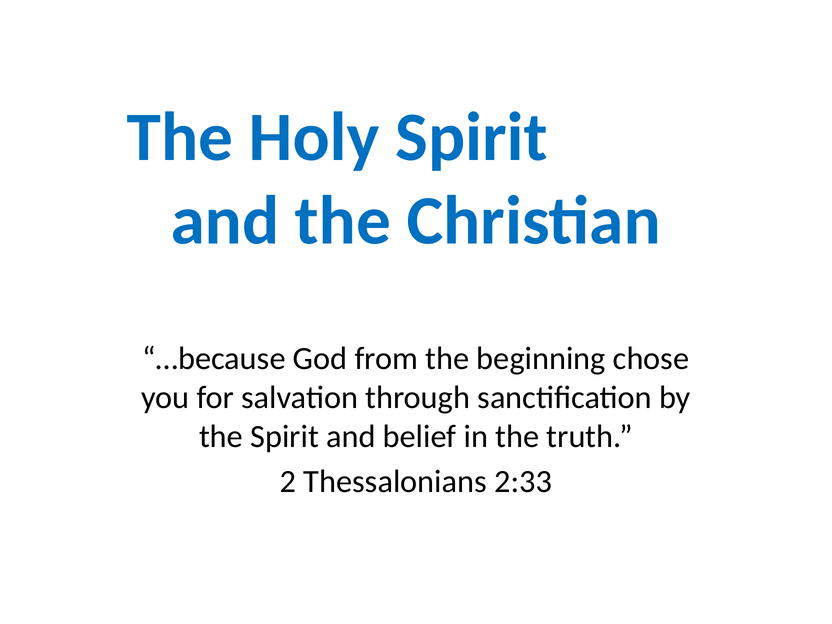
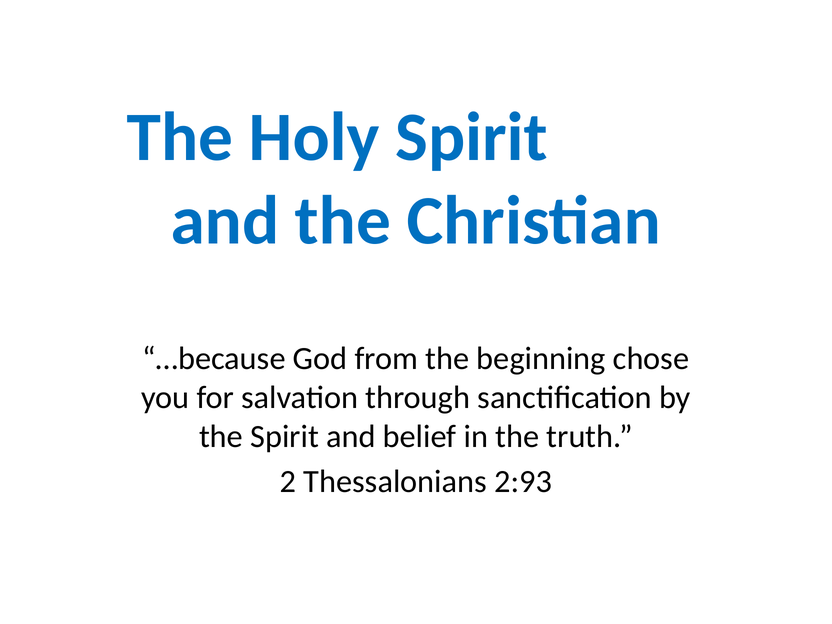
2:33: 2:33 -> 2:93 (523, 482)
